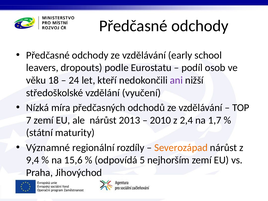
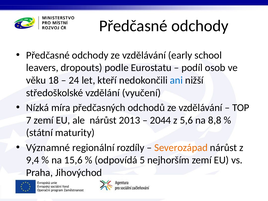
ani colour: purple -> blue (176, 80)
2010: 2010 -> 2044 (160, 120)
2,4: 2,4 -> 5,6 (186, 120)
1,7: 1,7 -> 8,8 (215, 120)
